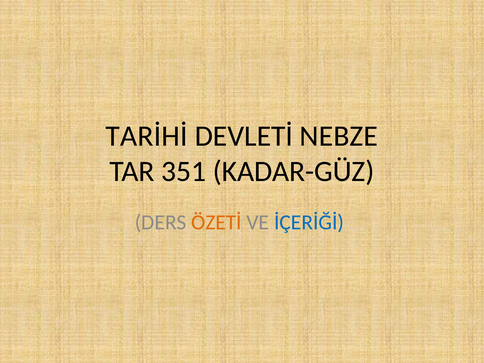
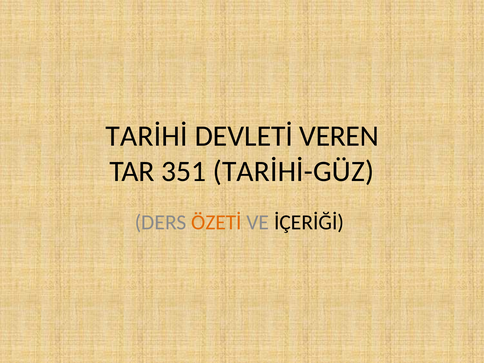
NEBZE: NEBZE -> VEREN (339, 136)
KADAR-GÜZ: KADAR-GÜZ -> TARİHİ-GÜZ (293, 171)
İÇERİĞİ colour: blue -> black (309, 223)
